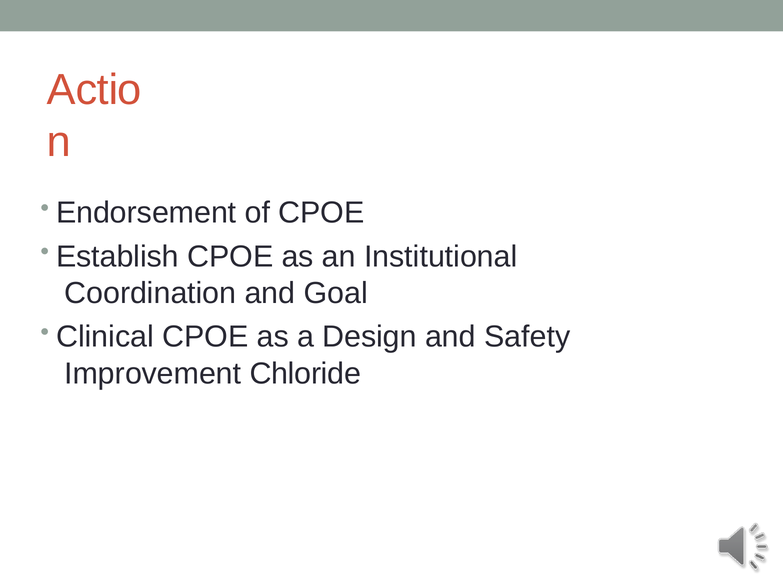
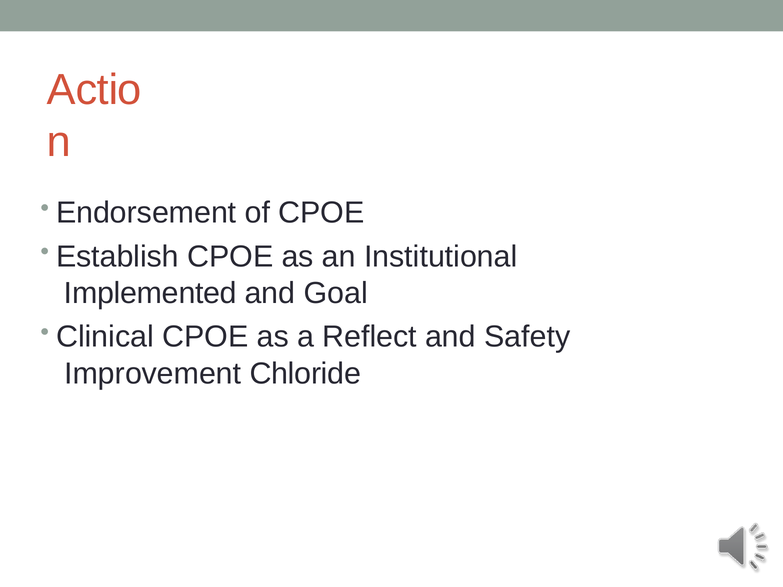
Coordination: Coordination -> Implemented (150, 293)
Design: Design -> Reflect (370, 337)
